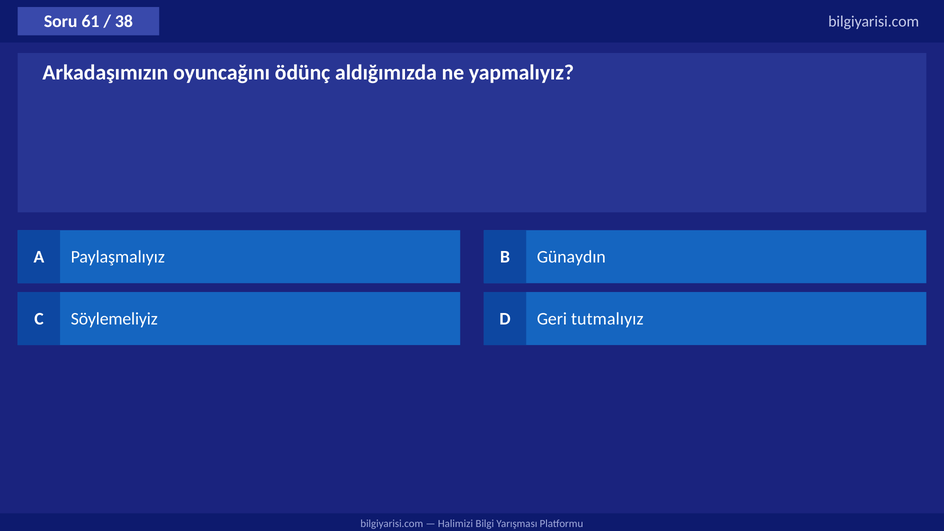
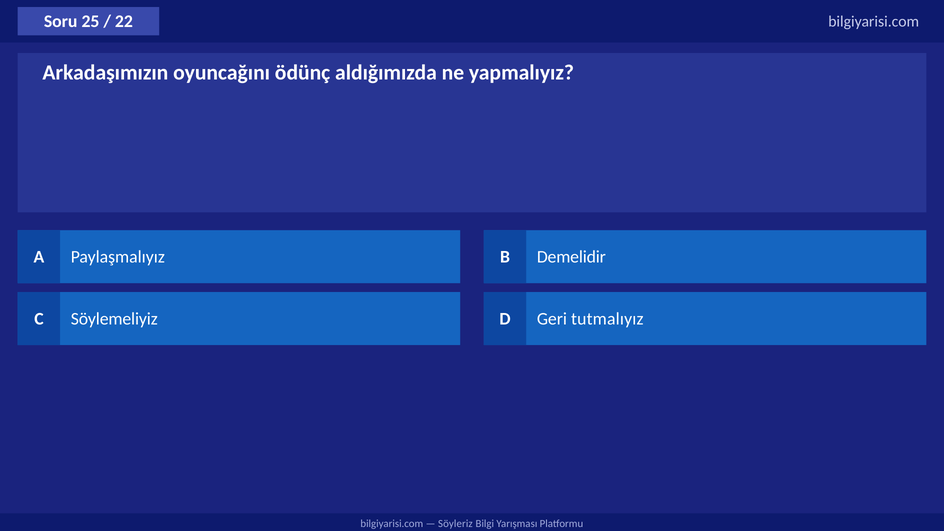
61: 61 -> 25 (90, 22)
38: 38 -> 22 (124, 22)
Günaydın: Günaydın -> Demelidir (571, 257)
Halimizi: Halimizi -> Söyleriz (455, 524)
